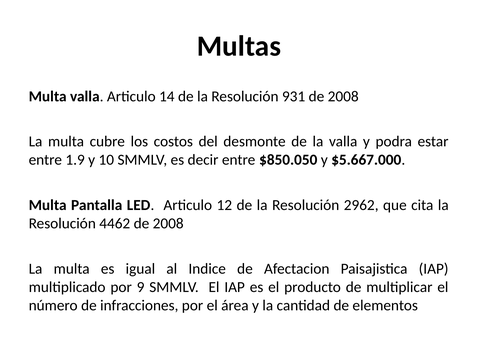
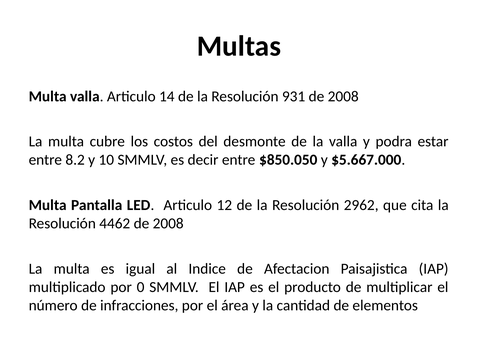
1.9: 1.9 -> 8.2 (75, 160)
9: 9 -> 0 (141, 287)
